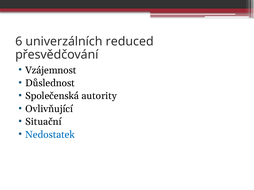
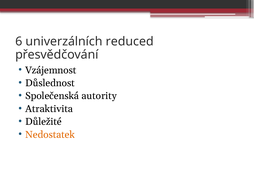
Ovlivňující: Ovlivňující -> Atraktivita (49, 109)
Situační: Situační -> Důležité (43, 122)
Nedostatek colour: blue -> orange (50, 135)
